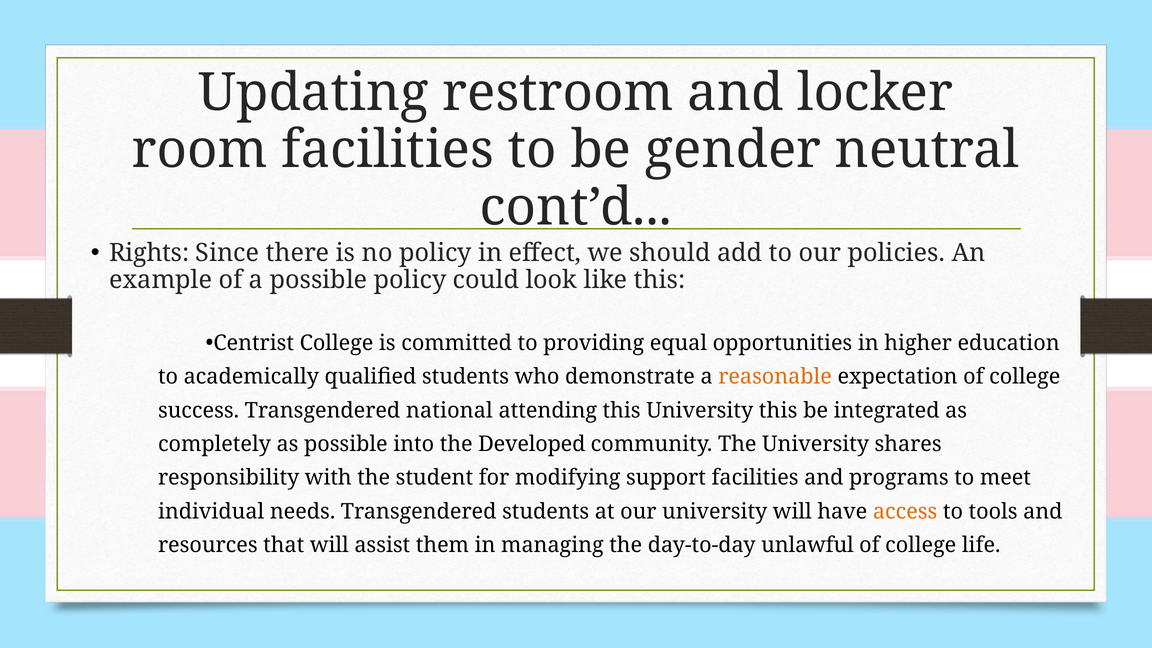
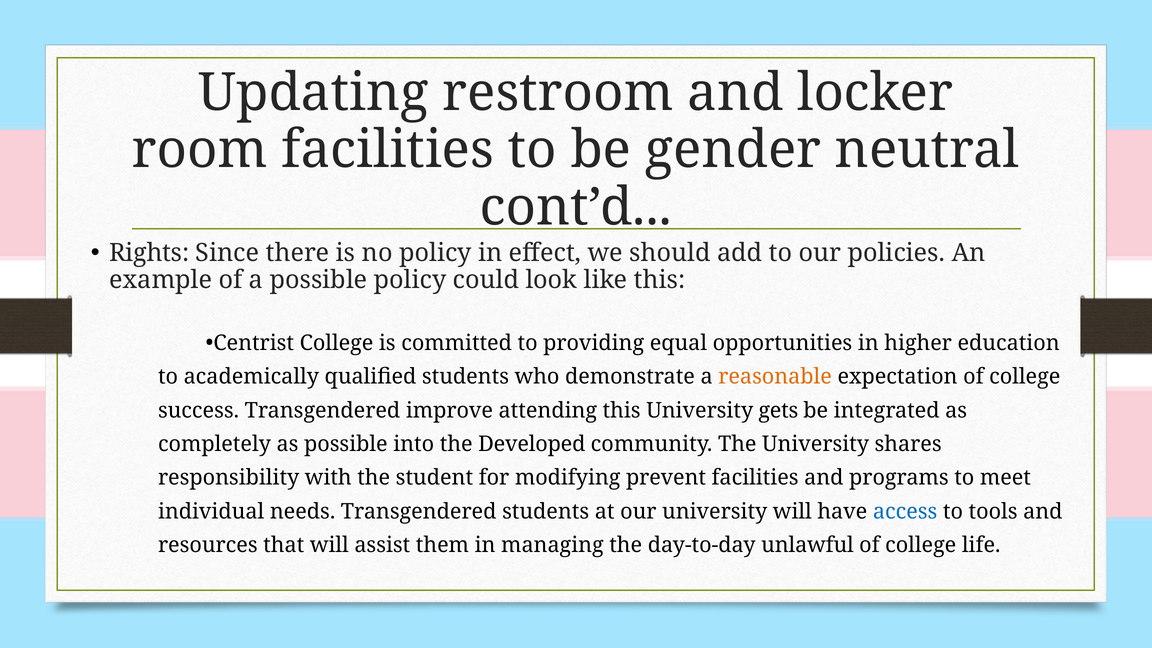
national: national -> improve (449, 410)
University this: this -> gets (778, 410)
support: support -> prevent (666, 478)
access colour: orange -> blue (905, 512)
